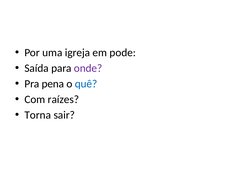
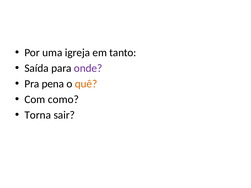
pode: pode -> tanto (123, 53)
quê colour: blue -> orange (86, 84)
raízes: raízes -> como (63, 100)
